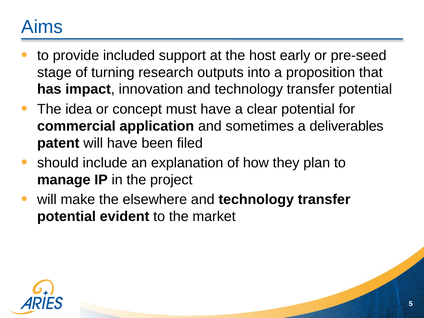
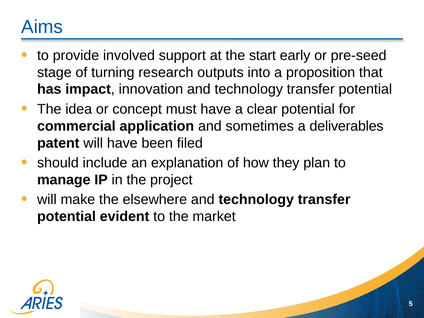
included: included -> involved (129, 55)
host: host -> start (263, 55)
